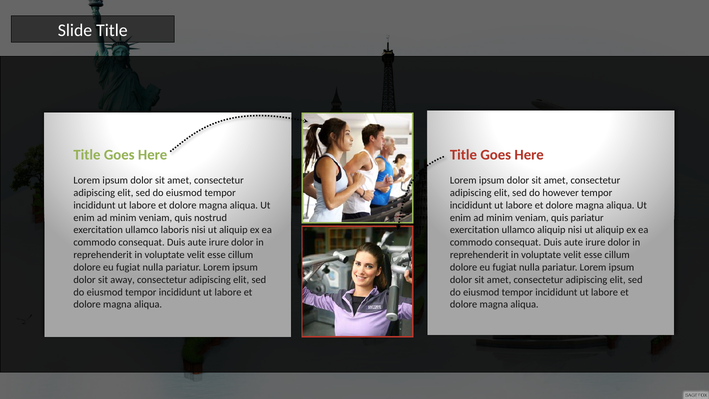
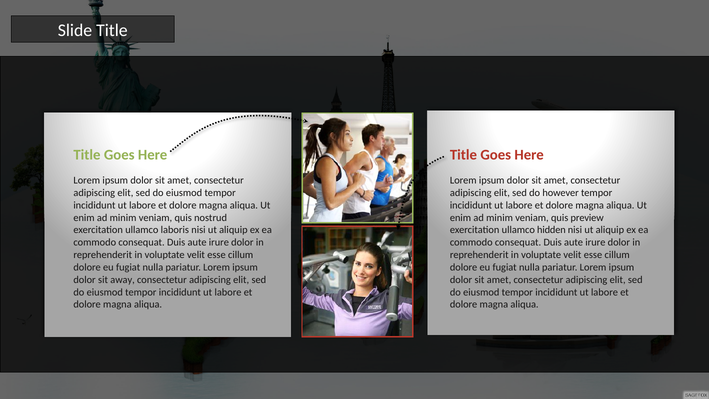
quis pariatur: pariatur -> preview (587, 218)
ullamco aliquip: aliquip -> hidden (551, 230)
